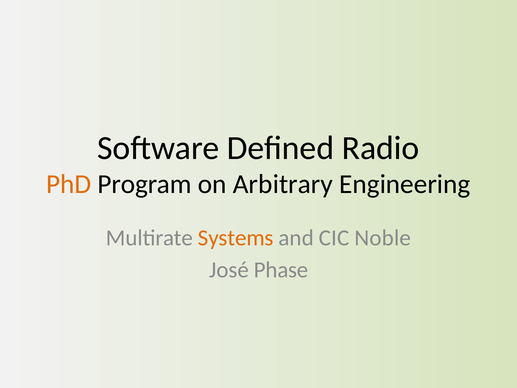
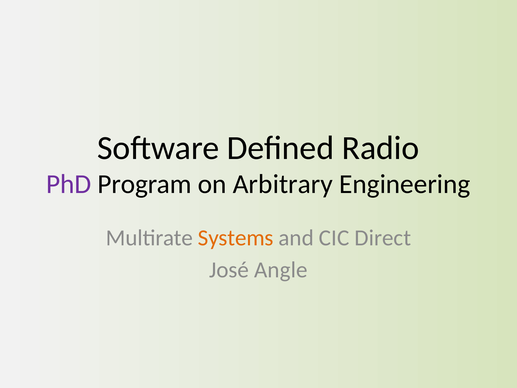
PhD colour: orange -> purple (69, 184)
Noble: Noble -> Direct (383, 238)
Phase: Phase -> Angle (281, 270)
